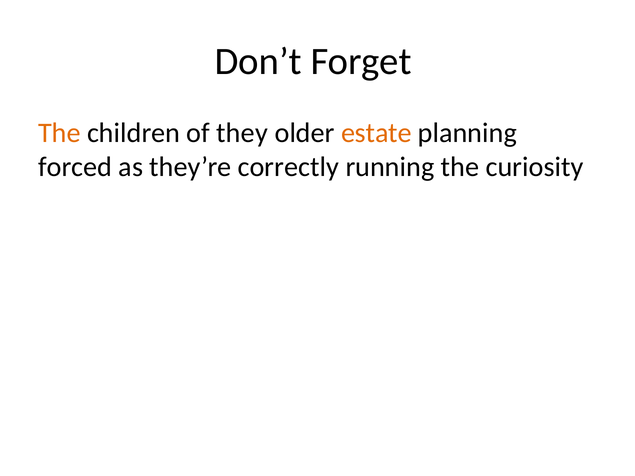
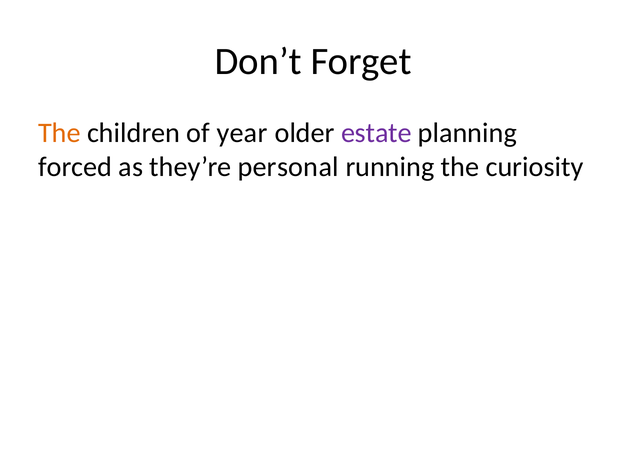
they: they -> year (242, 133)
estate colour: orange -> purple (376, 133)
correctly: correctly -> personal (288, 167)
